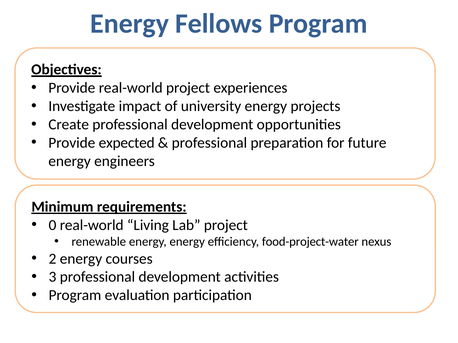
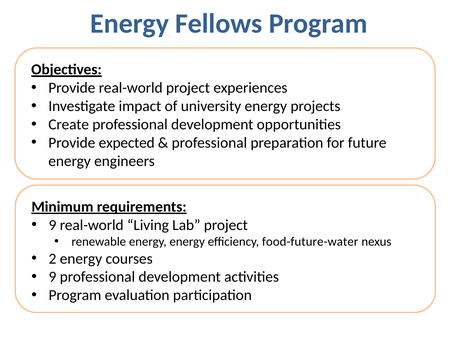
0: 0 -> 9 (52, 225)
food-project-water: food-project-water -> food-future-water (310, 242)
3: 3 -> 9 (52, 277)
